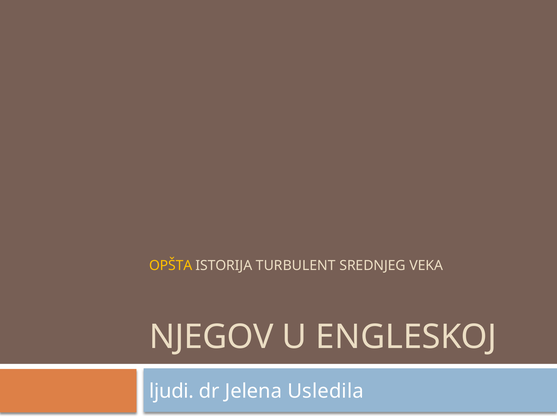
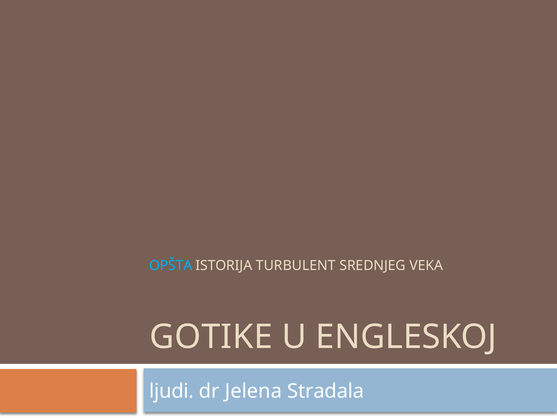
OPŠTA colour: yellow -> light blue (171, 265)
NJEGOV: NJEGOV -> GOTIKE (211, 337)
Usledila: Usledila -> Stradala (326, 391)
